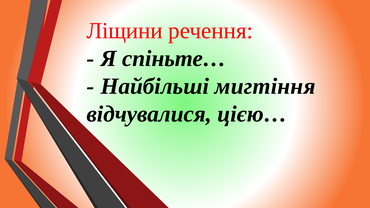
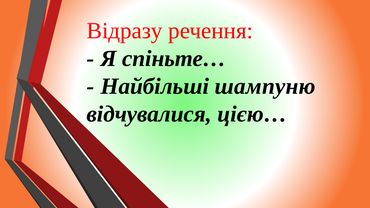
Ліщини: Ліщини -> Відразу (125, 31)
мигтіння: мигтіння -> шампуню (265, 86)
